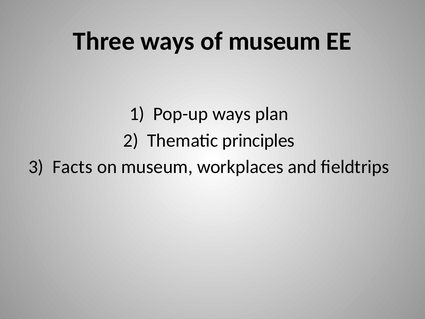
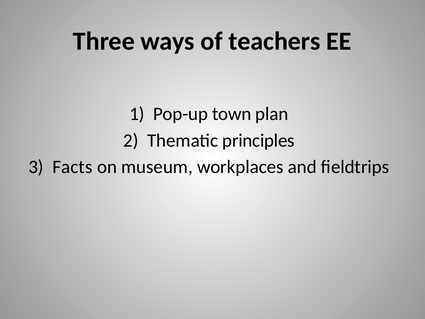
of museum: museum -> teachers (274, 41)
Pop-up ways: ways -> town (232, 114)
